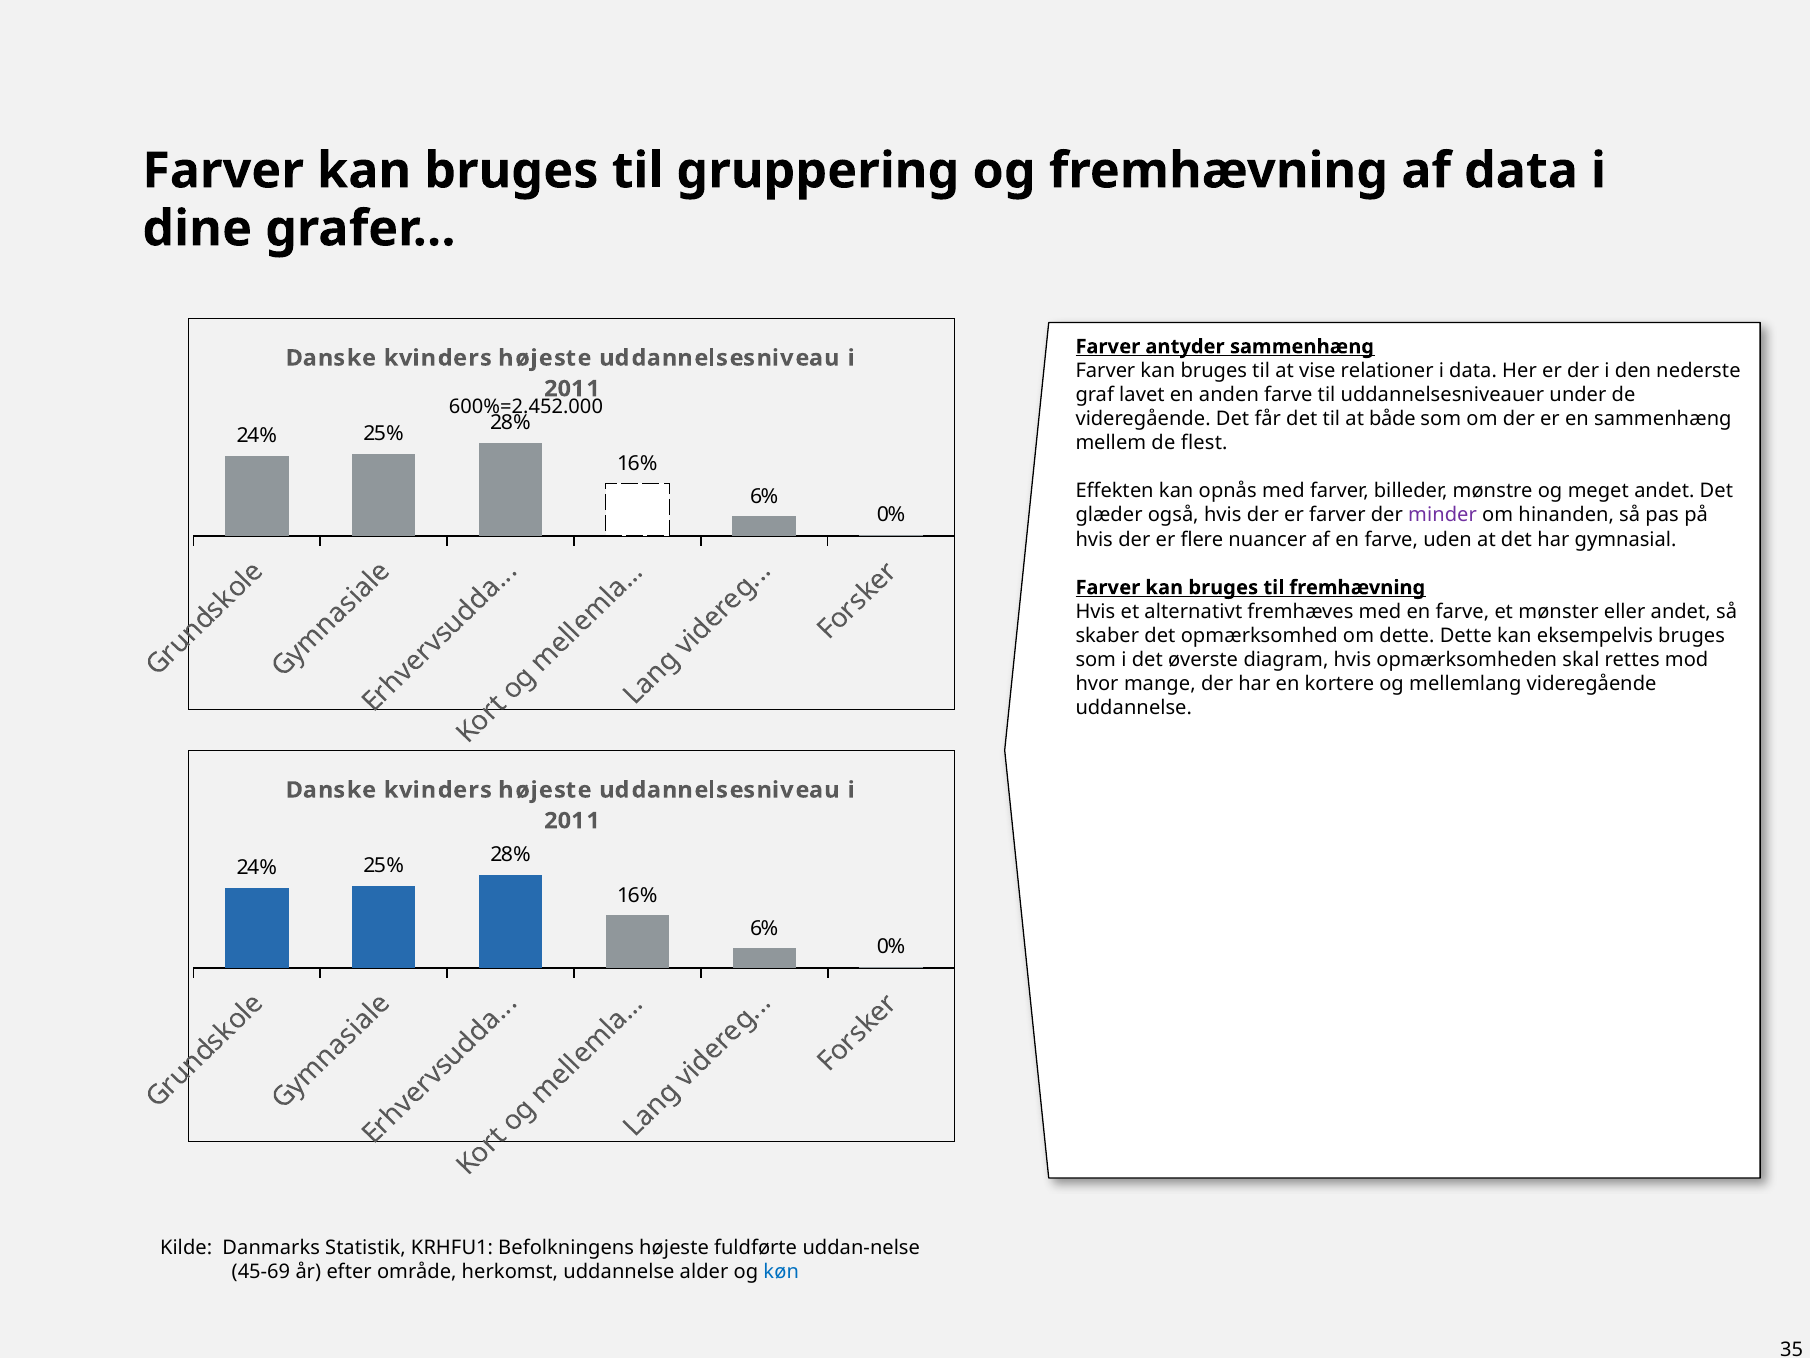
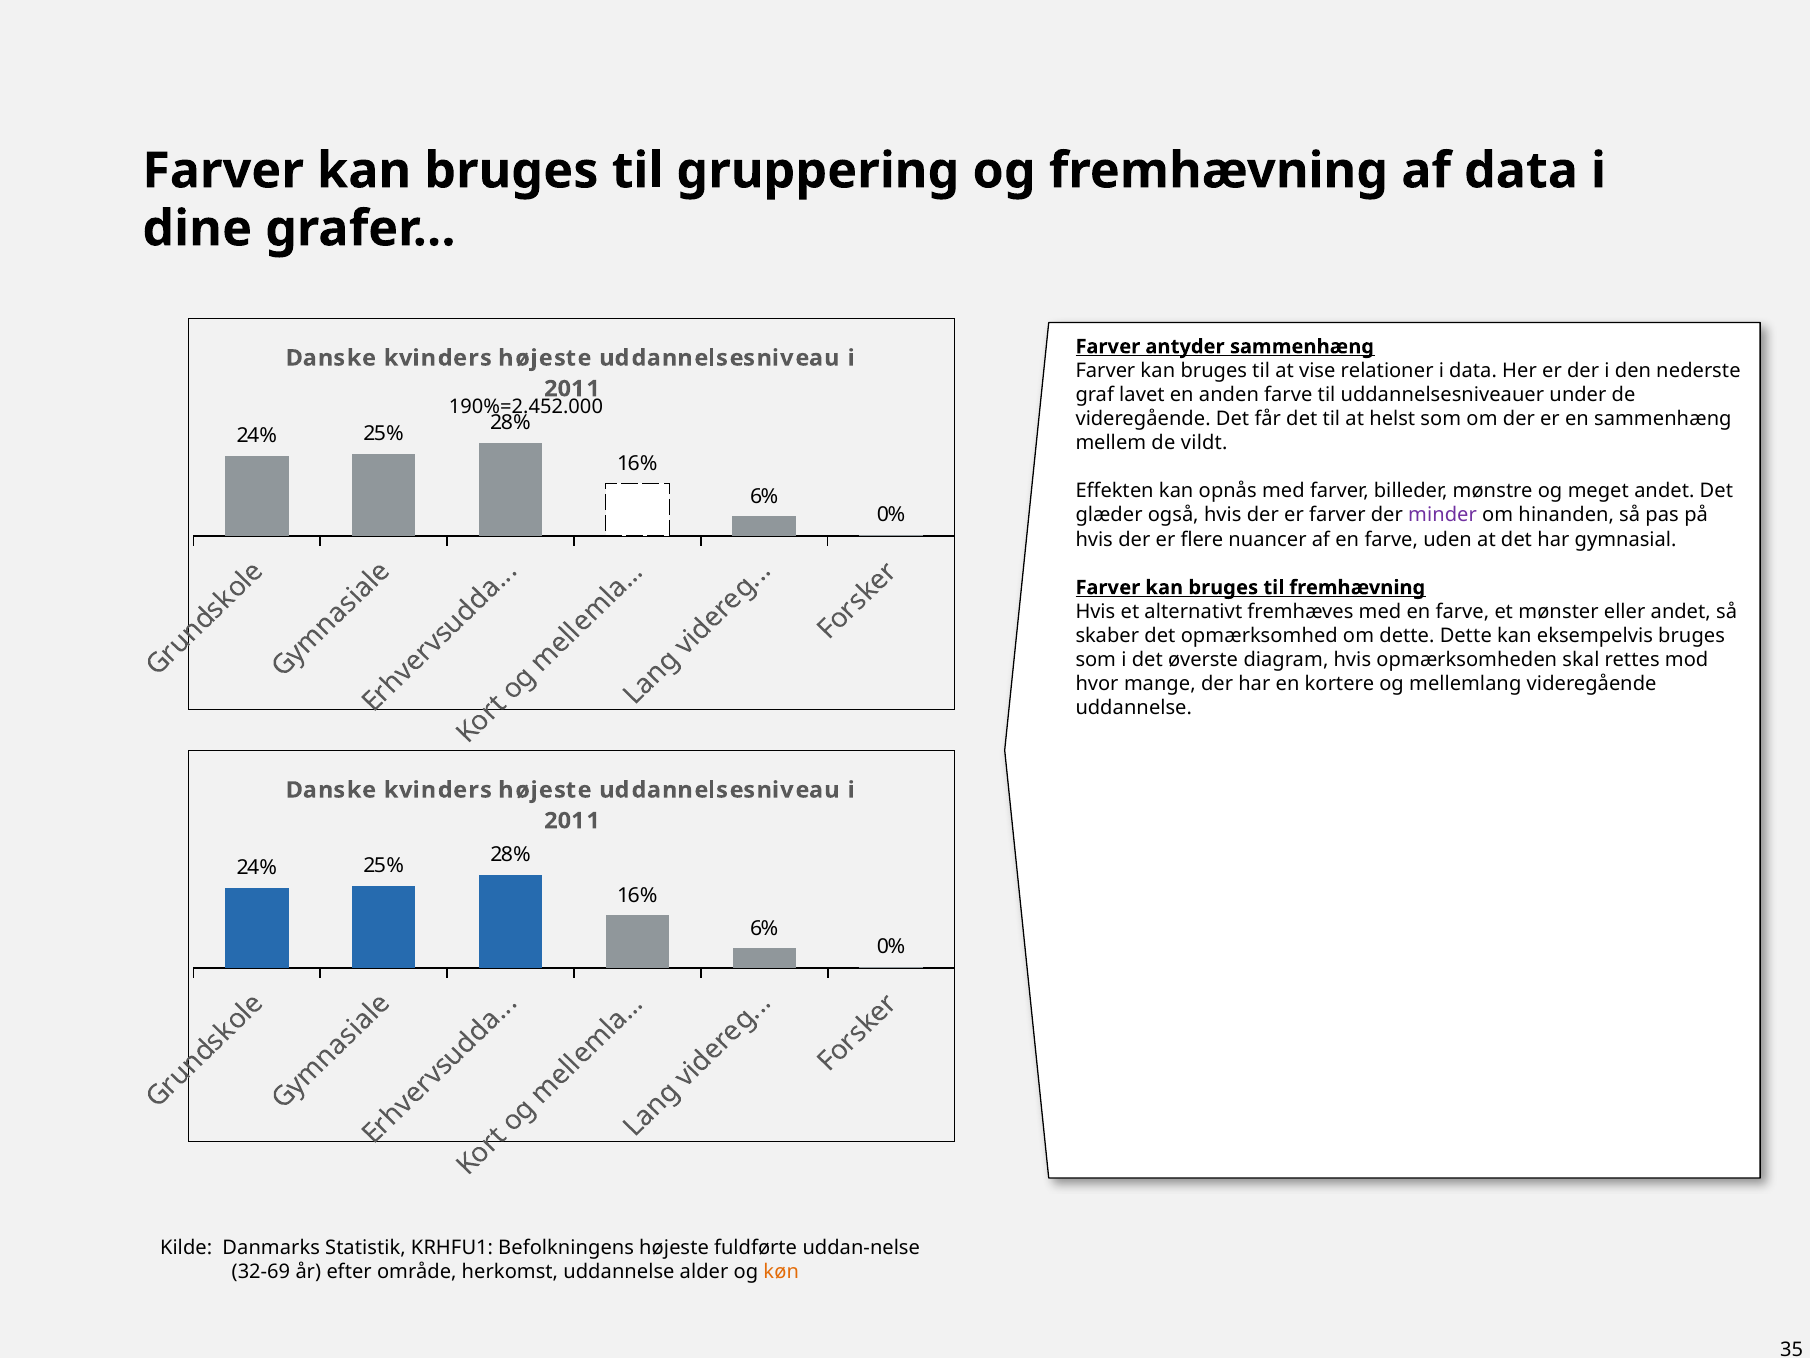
600%=2.452.000: 600%=2.452.000 -> 190%=2.452.000 (526, 407)
både: både -> helst (1392, 419)
flest: flest -> vildt (1204, 443)
45-69: 45-69 -> 32-69 (261, 1271)
køn colour: blue -> orange (781, 1271)
